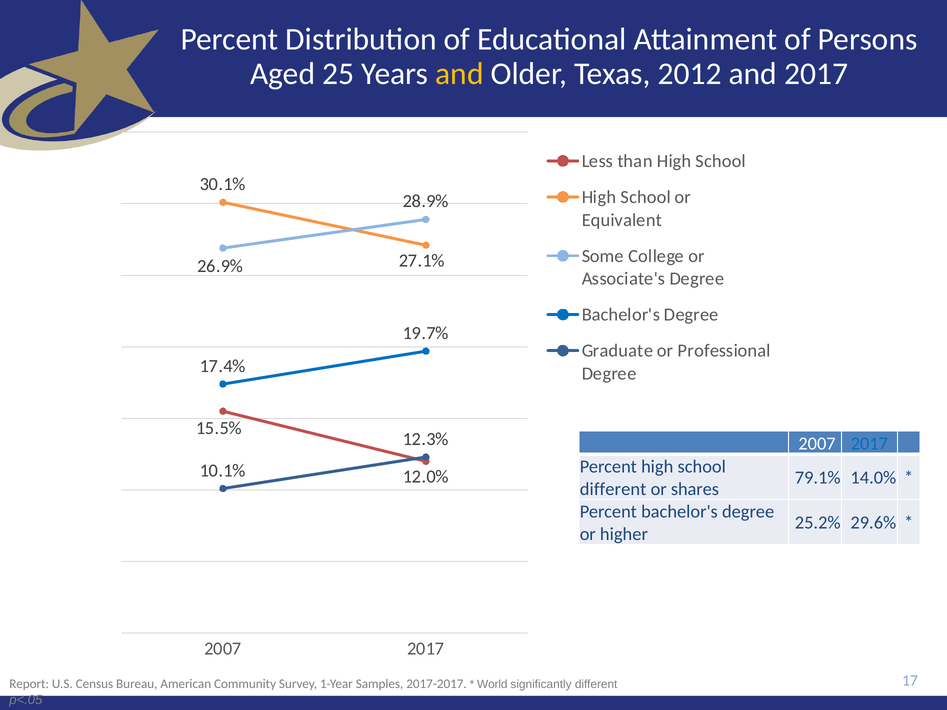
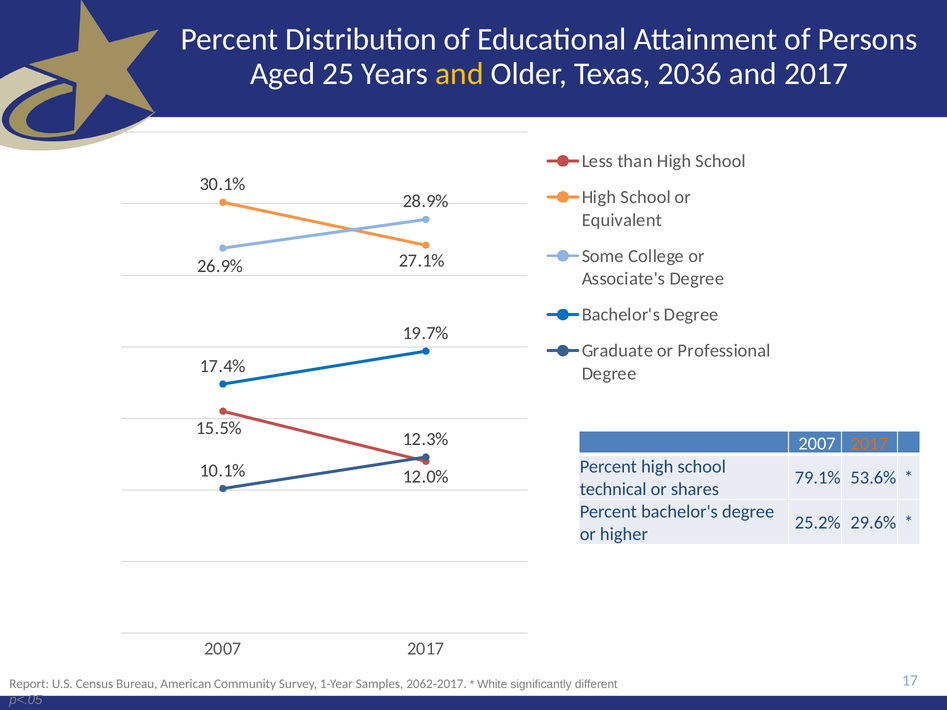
2012: 2012 -> 2036 (690, 74)
2017 colour: blue -> orange (869, 444)
14.0%: 14.0% -> 53.6% (873, 478)
different: different -> technical (613, 489)
2017-2017: 2017-2017 -> 2062-2017 (437, 684)
World: World -> White (492, 685)
